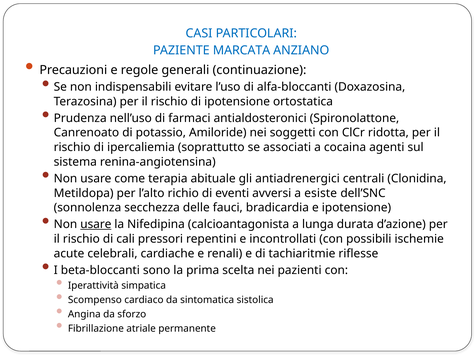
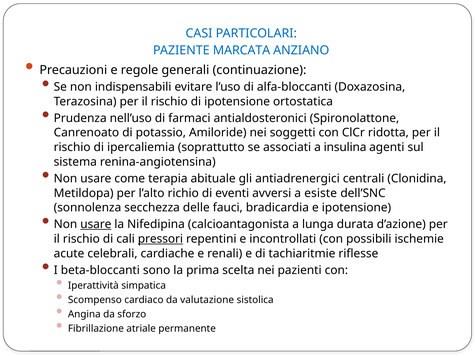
cocaina: cocaina -> insulina (345, 147)
pressori underline: none -> present (160, 239)
sintomatica: sintomatica -> valutazione (207, 300)
